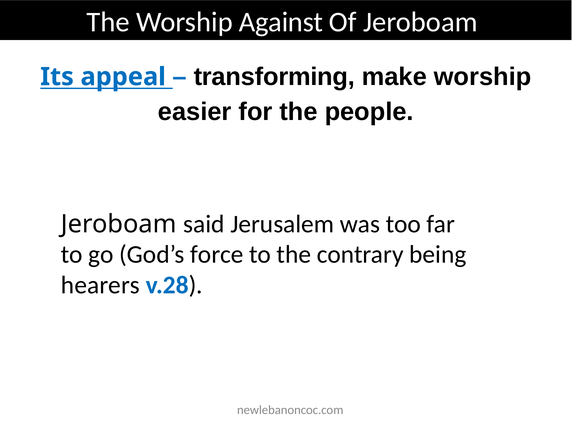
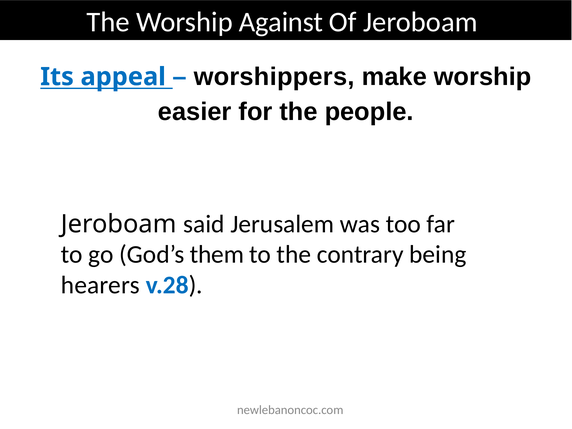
transforming: transforming -> worshippers (274, 77)
force: force -> them (217, 254)
